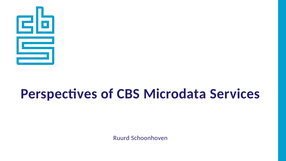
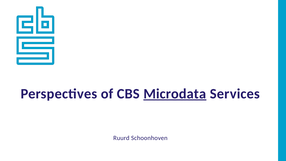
Microdata underline: none -> present (175, 94)
